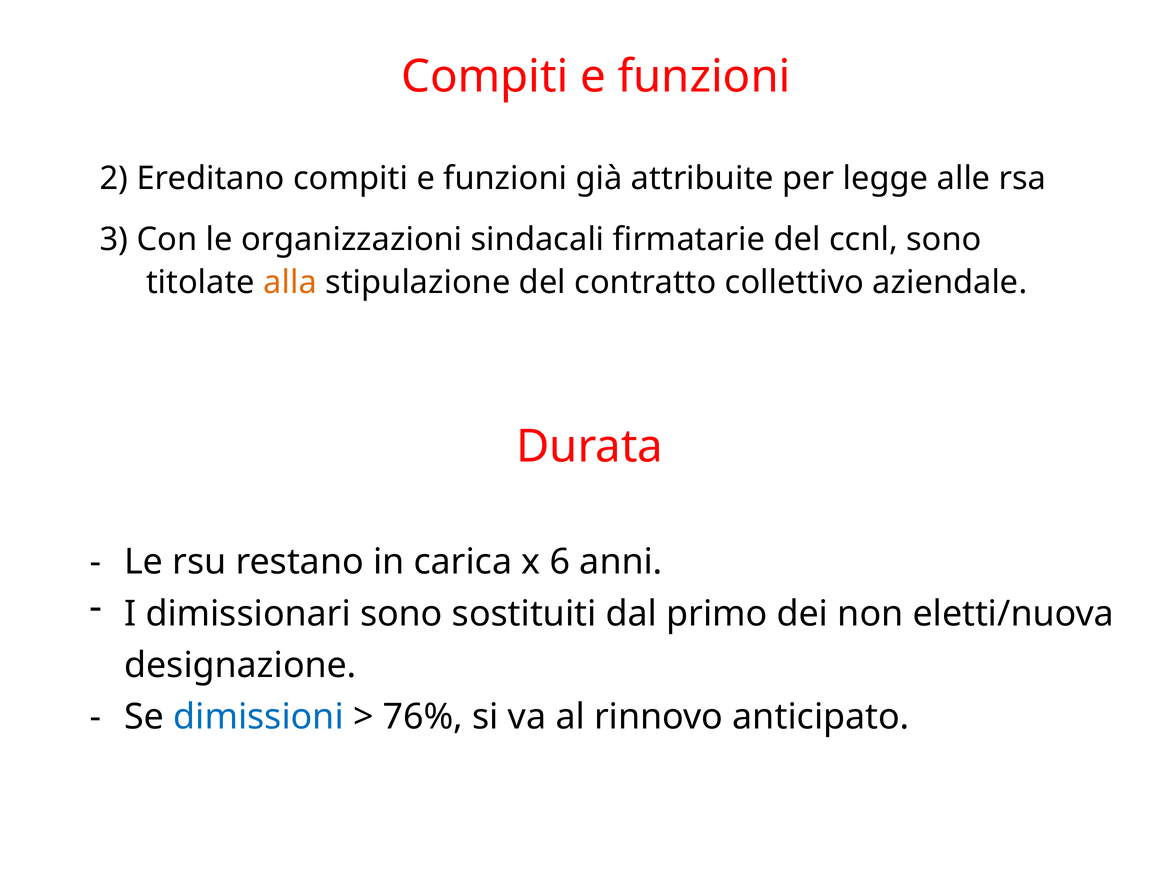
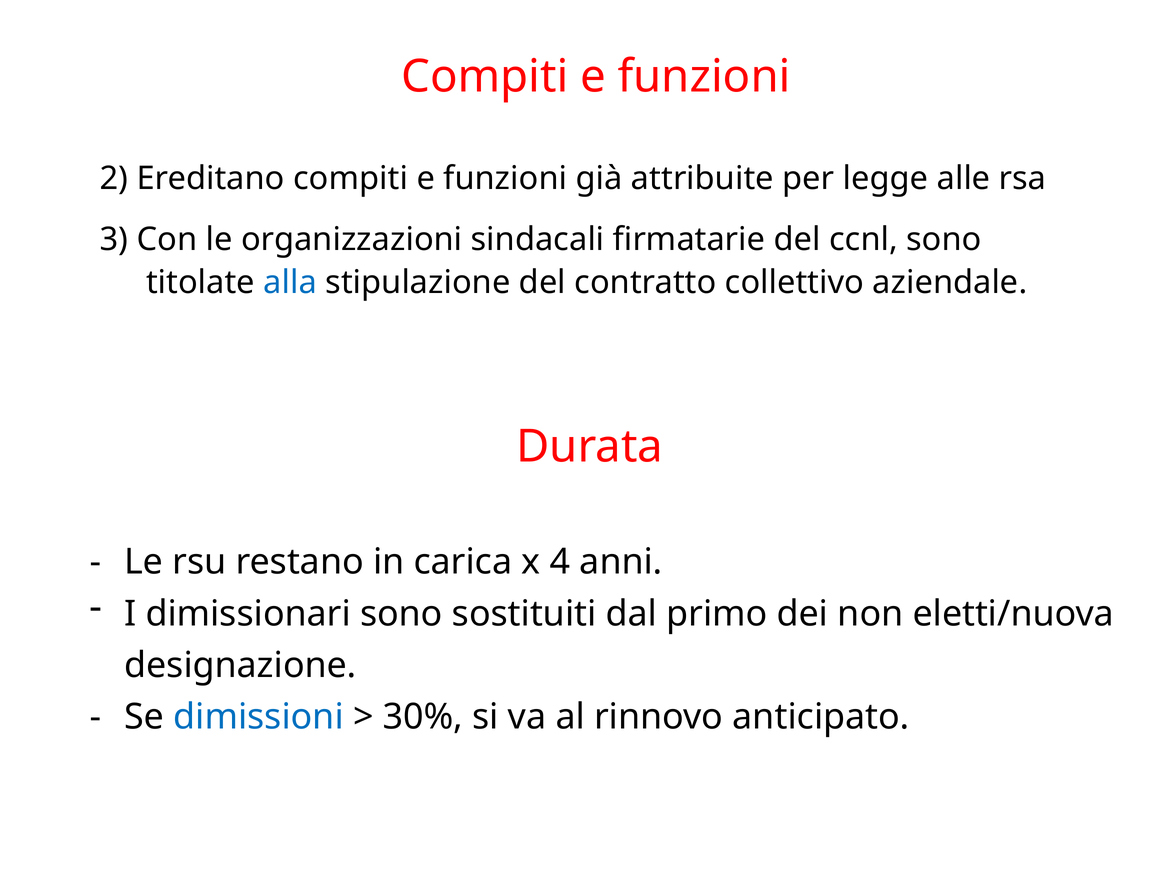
alla colour: orange -> blue (290, 282)
6: 6 -> 4 (560, 562)
76%: 76% -> 30% (423, 717)
